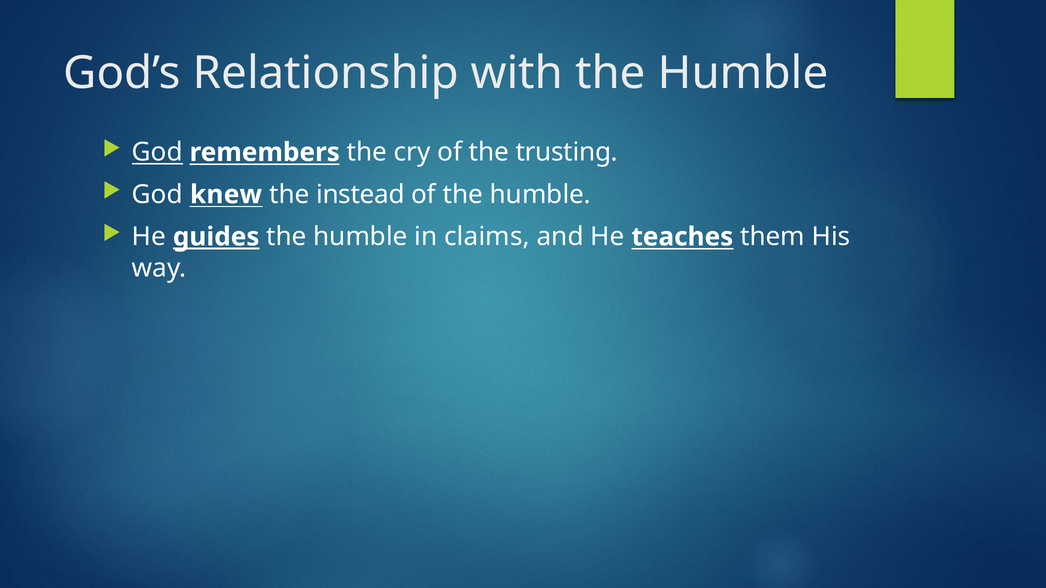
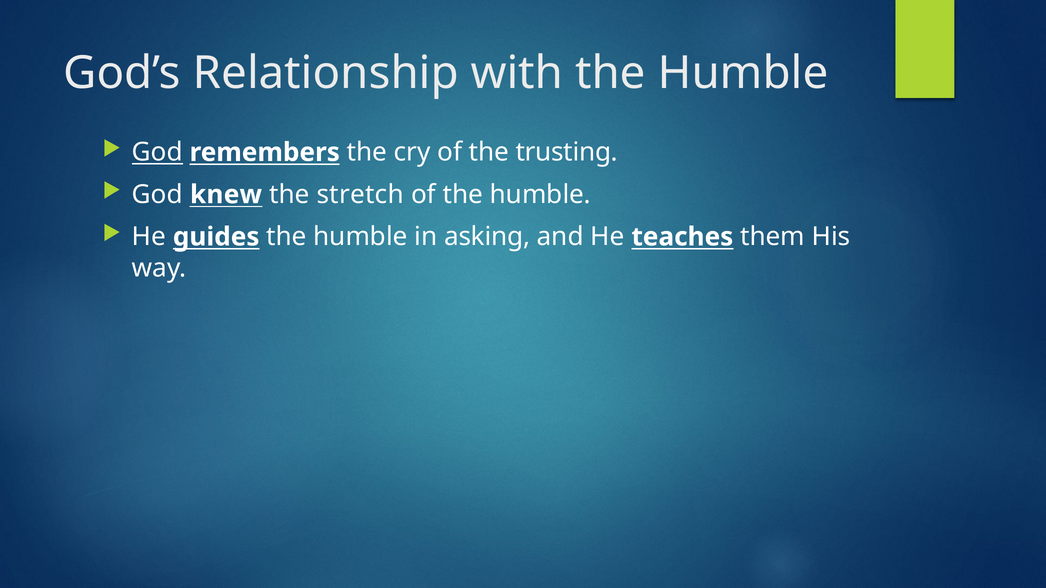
instead: instead -> stretch (360, 195)
guides underline: present -> none (216, 237)
claims: claims -> asking (487, 237)
